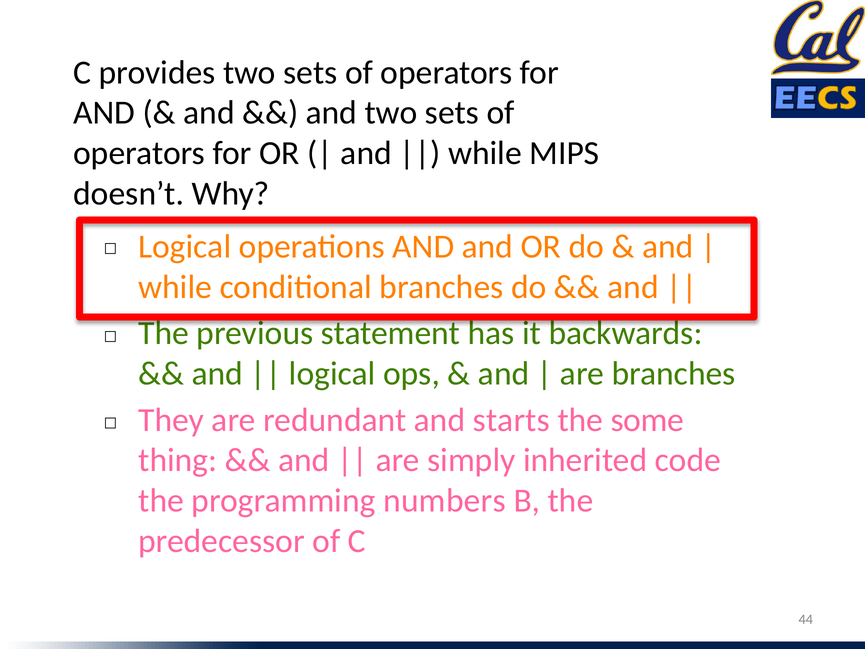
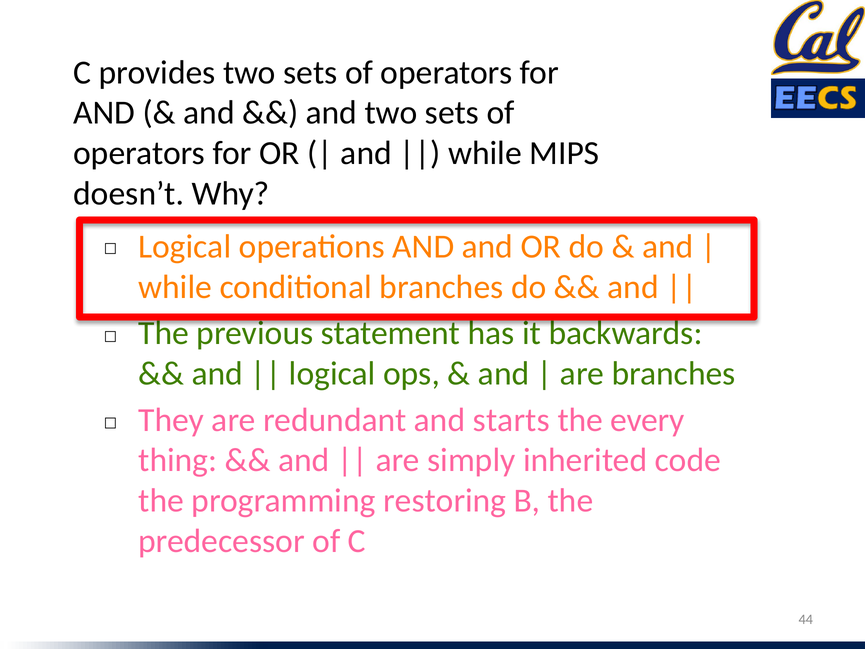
some: some -> every (647, 420)
numbers: numbers -> restoring (445, 501)
